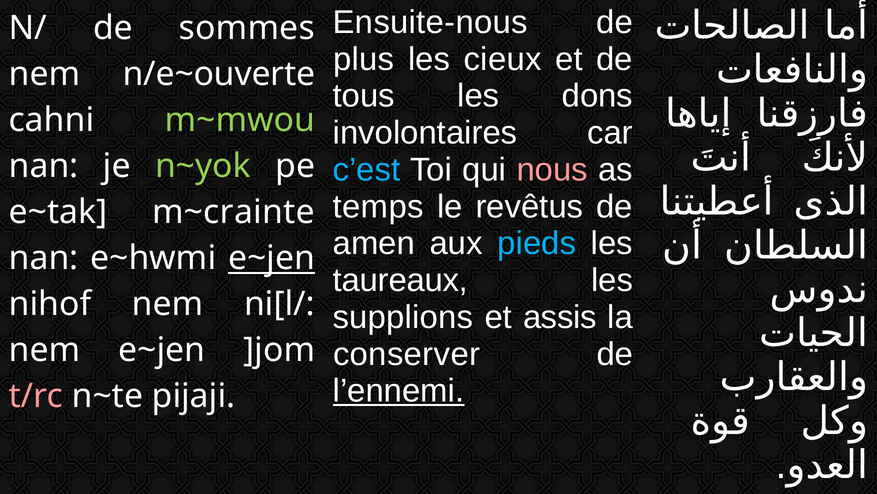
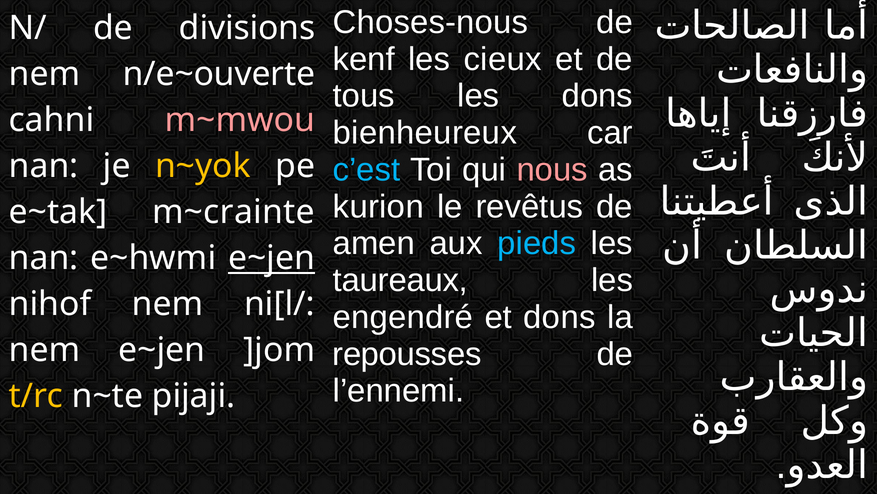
Ensuite-nous: Ensuite-nous -> Choses-nous (430, 22)
sommes: sommes -> divisions (247, 28)
plus: plus -> kenf (364, 59)
m~mwou colour: light green -> pink (240, 120)
involontaires: involontaires -> bienheureux (425, 133)
n~yok colour: light green -> yellow (203, 166)
temps: temps -> kurion (378, 206)
supplions: supplions -> engendré (403, 317)
et assis: assis -> dons (560, 317)
conserver: conserver -> repousses (407, 354)
l’ennemi underline: present -> none (399, 390)
t/rc colour: pink -> yellow (36, 396)
